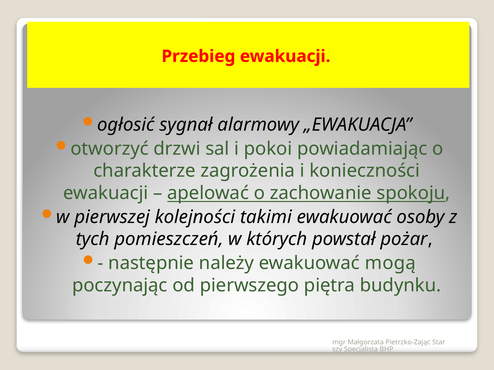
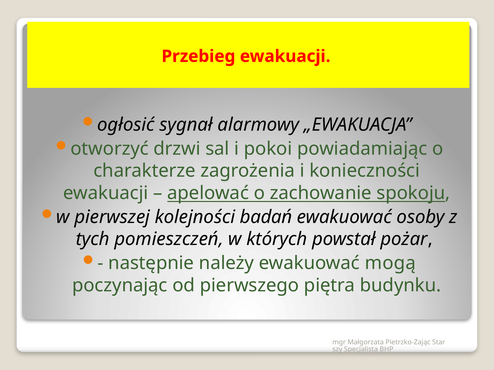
takimi: takimi -> badań (266, 217)
